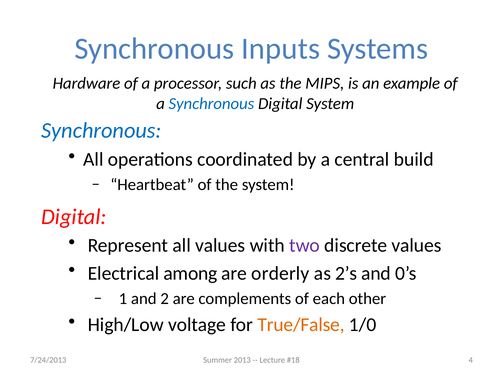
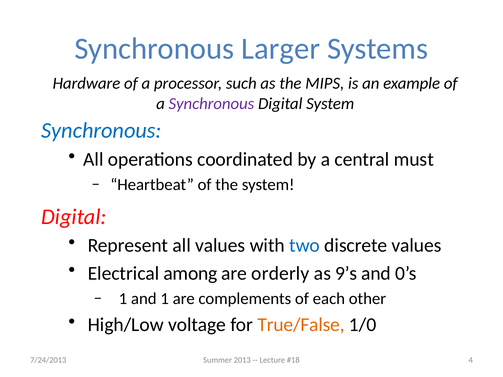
Inputs: Inputs -> Larger (281, 49)
Synchronous colour: blue -> purple (211, 104)
build: build -> must (414, 159)
two colour: purple -> blue (305, 246)
2’s: 2’s -> 9’s (346, 273)
and 2: 2 -> 1 (165, 299)
